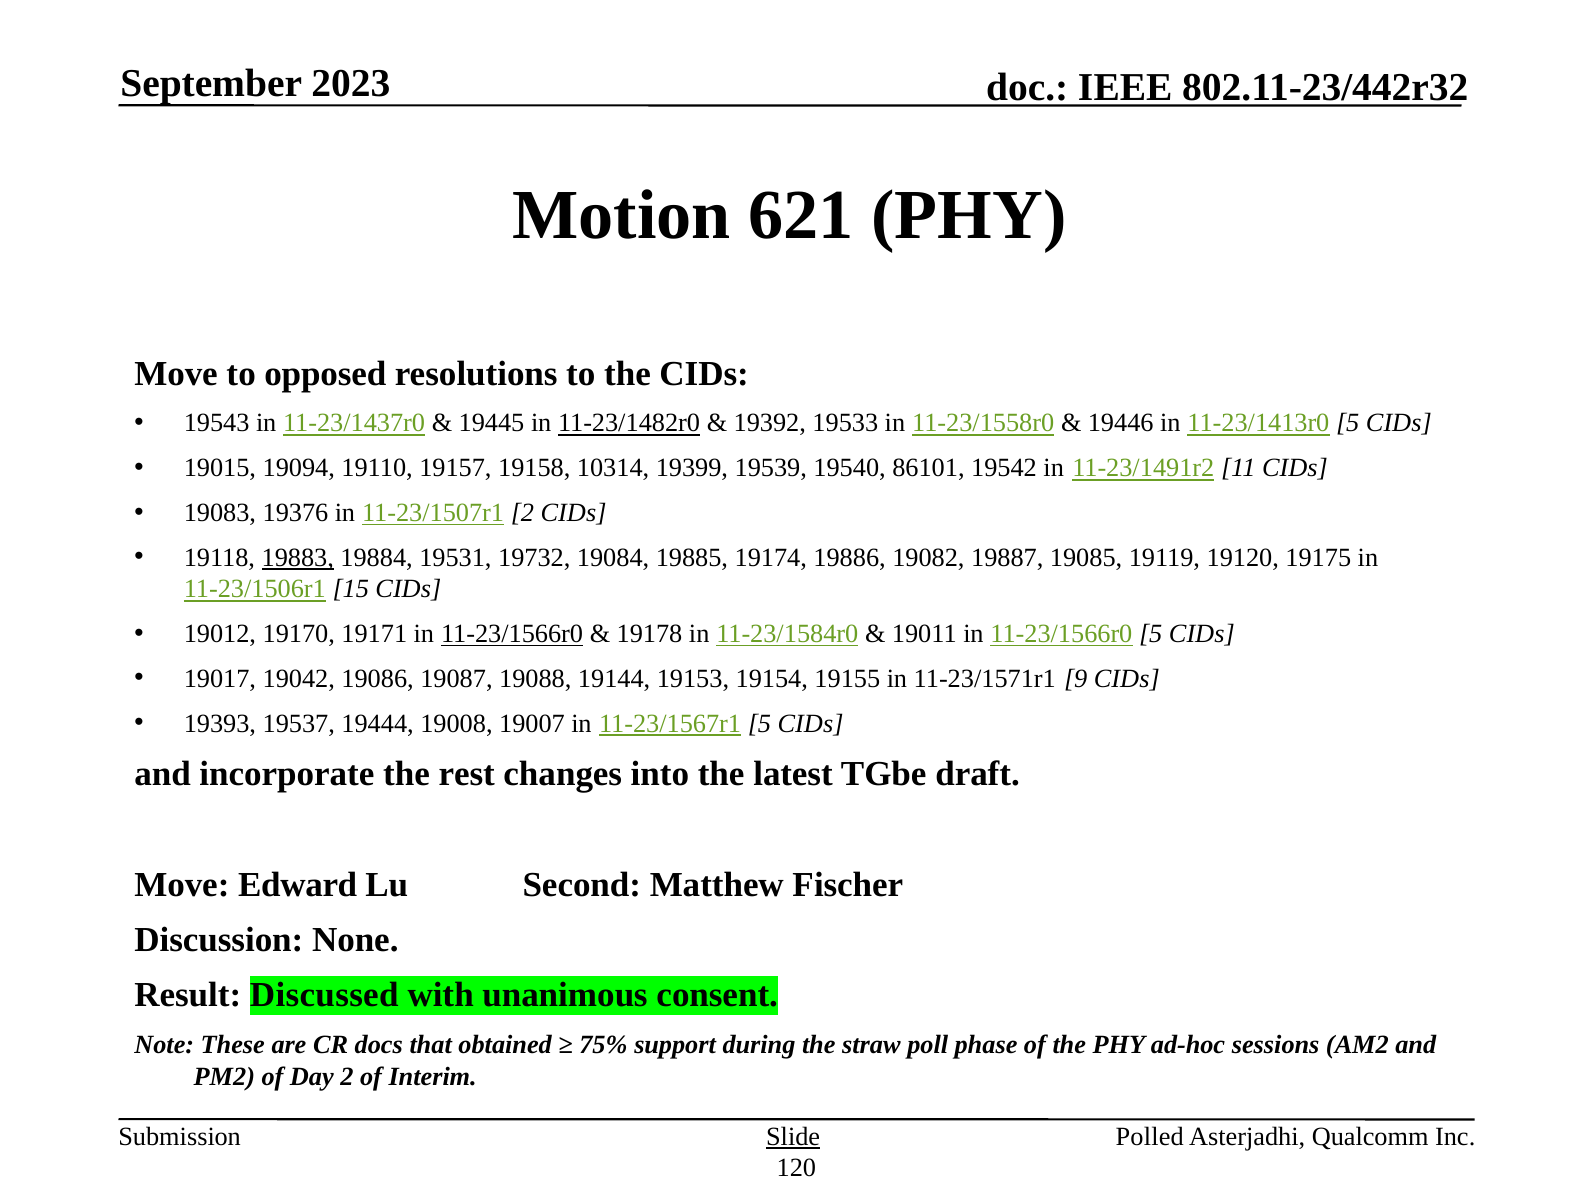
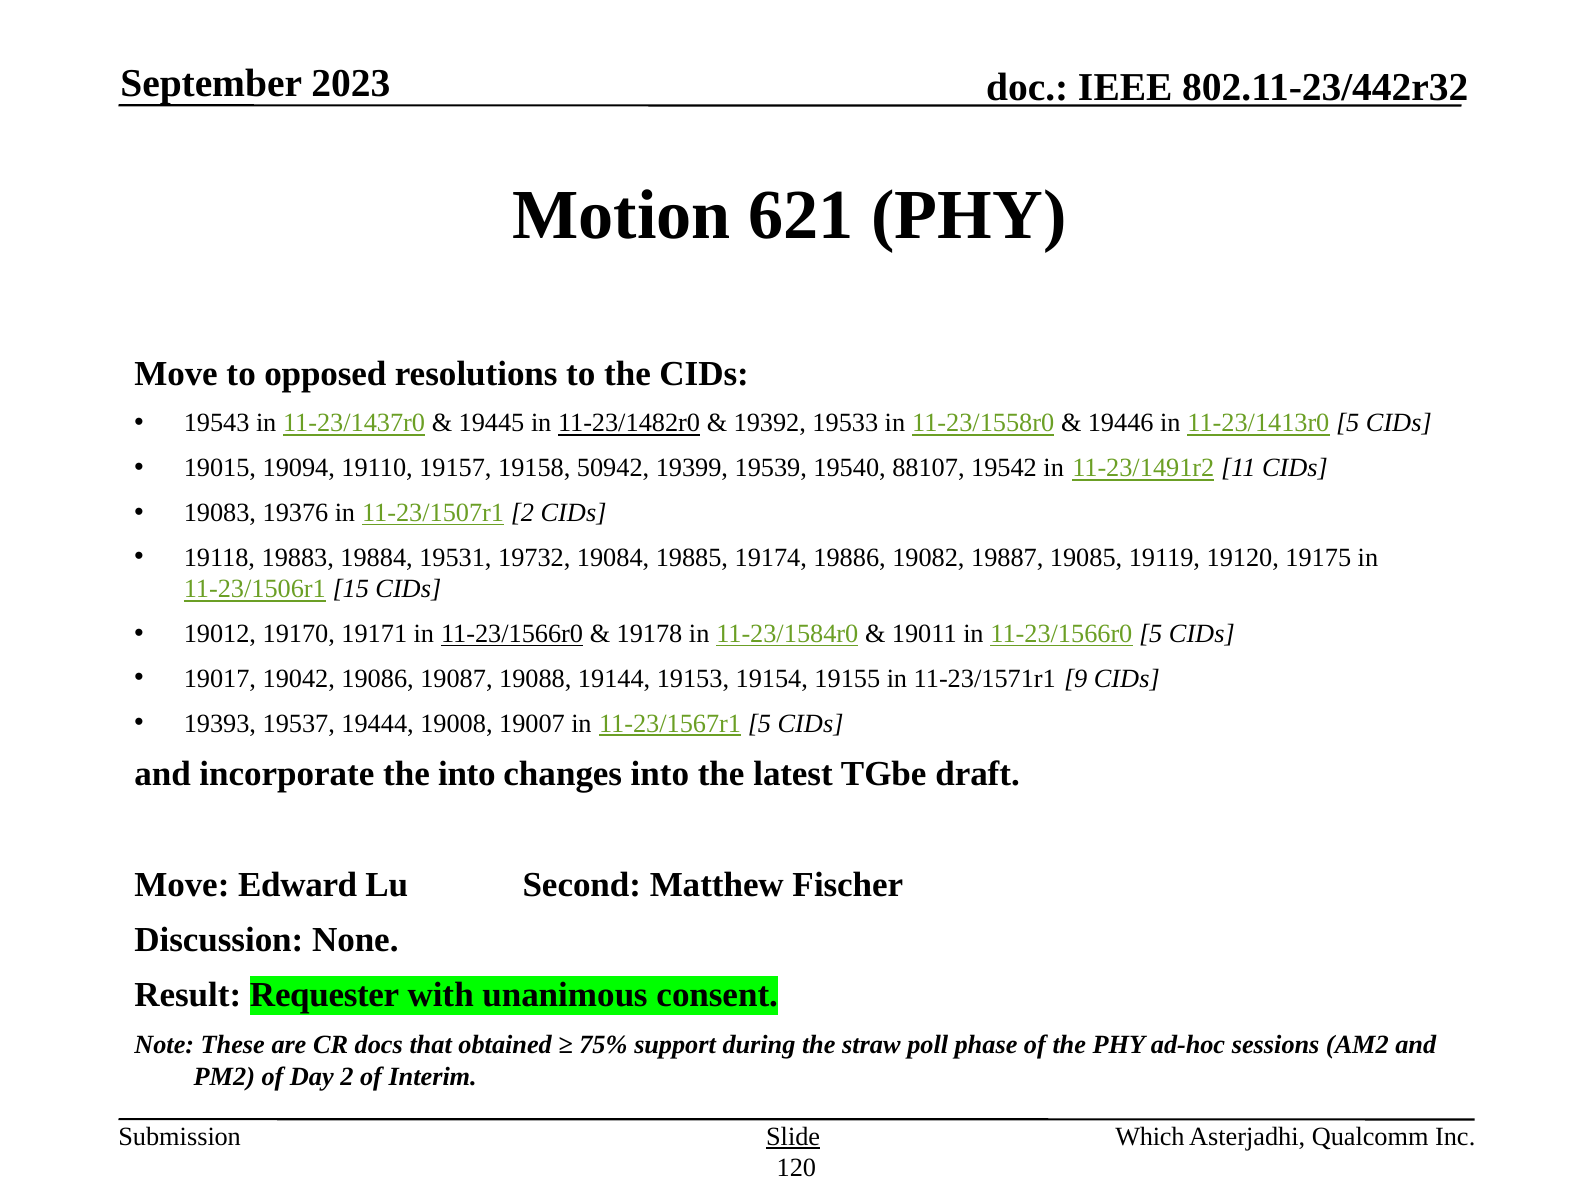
10314: 10314 -> 50942 (613, 468)
86101: 86101 -> 88107 (928, 468)
19883 underline: present -> none (298, 558)
the rest: rest -> into (467, 774)
Discussed: Discussed -> Requester (325, 995)
Polled: Polled -> Which (1150, 1137)
